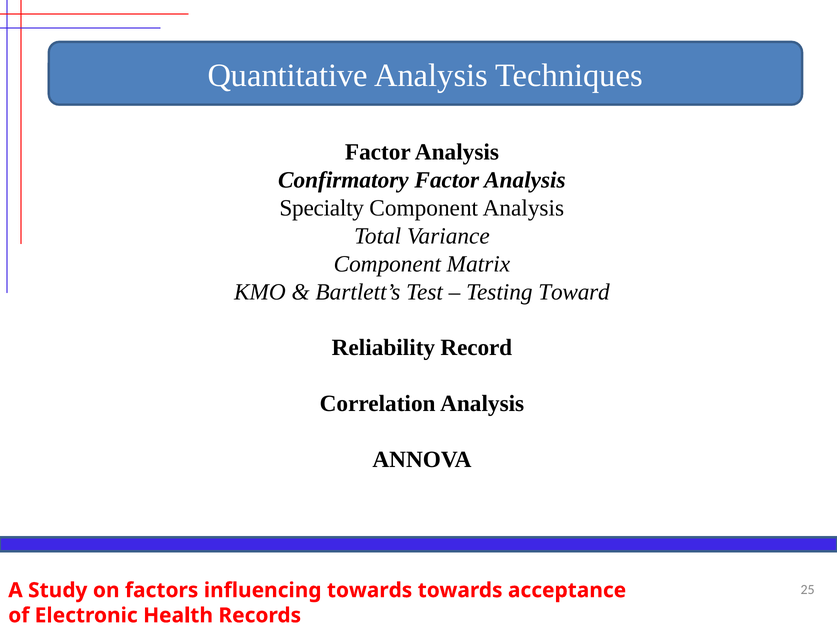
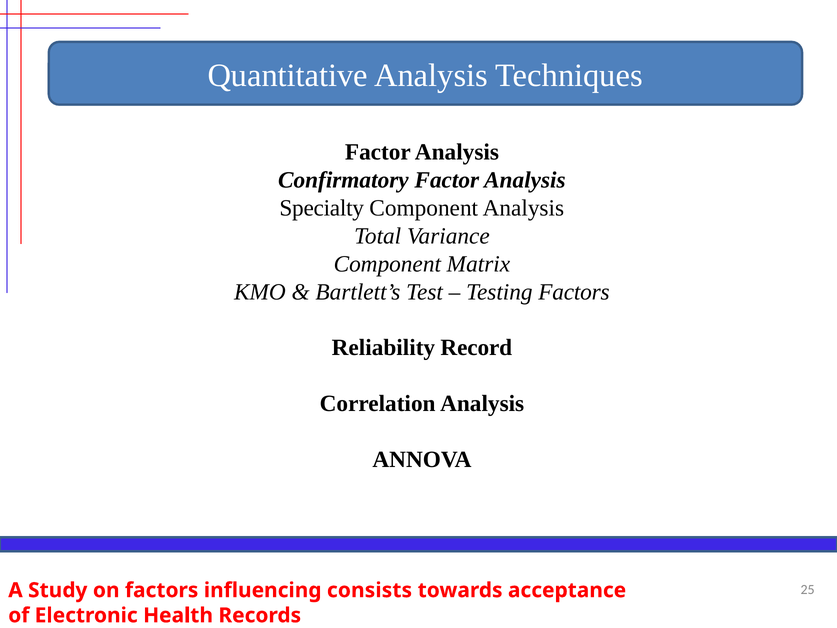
Testing Toward: Toward -> Factors (574, 292)
influencing towards: towards -> consists (370, 590)
